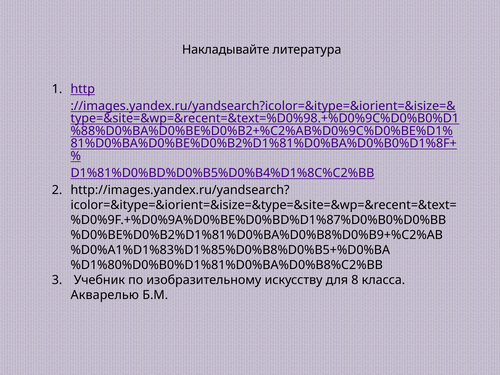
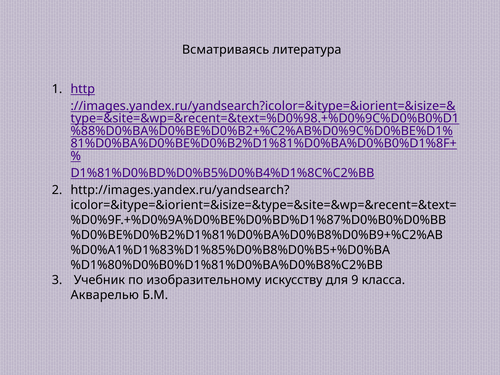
Накладывайте: Накладывайте -> Всматриваясь (226, 50)
8: 8 -> 9 (355, 280)
